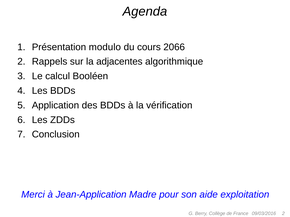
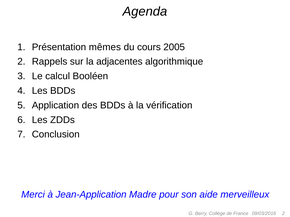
modulo: modulo -> mêmes (105, 47)
2066: 2066 -> 2005 (174, 47)
exploitation: exploitation -> merveilleux (245, 195)
